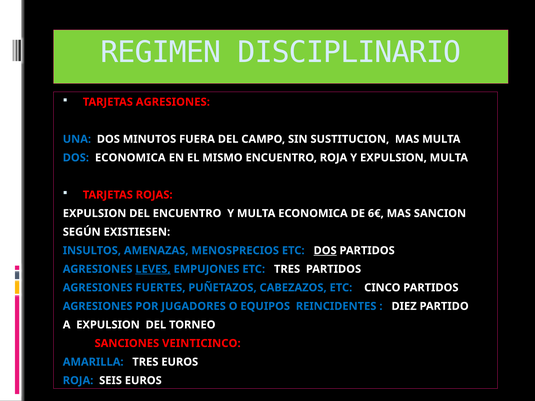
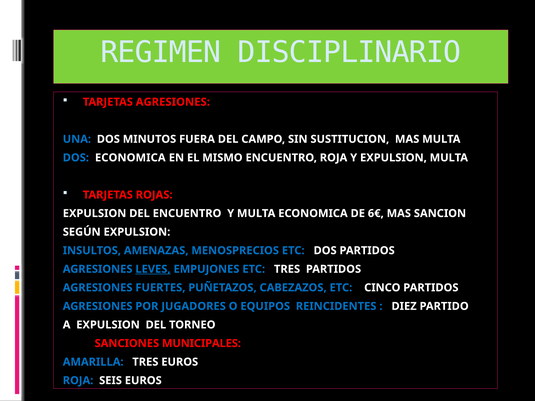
SEGÚN EXISTIESEN: EXISTIESEN -> EXPULSION (137, 232)
DOS underline: present -> none (325, 251)
VEINTICINCO: VEINTICINCO -> MUNICIPALES (201, 344)
